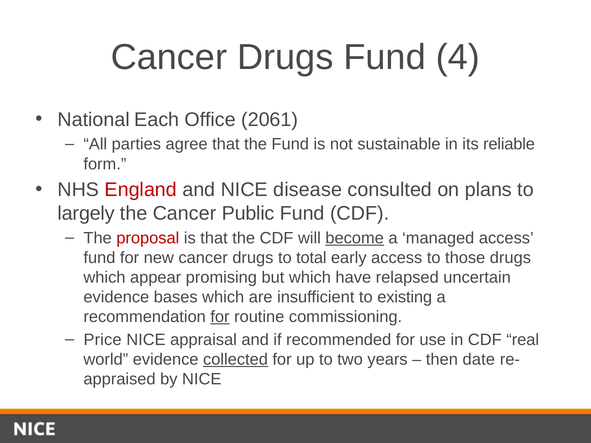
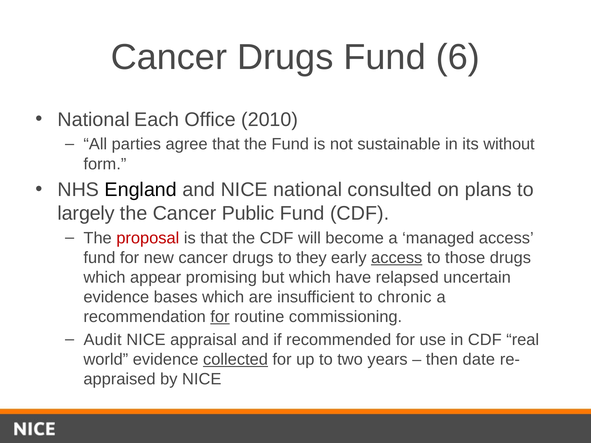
4: 4 -> 6 (458, 57)
2061: 2061 -> 2010 (270, 120)
reliable: reliable -> without (509, 144)
England colour: red -> black (141, 190)
NICE disease: disease -> national (308, 190)
become underline: present -> none (355, 238)
total: total -> they (311, 258)
access underline: none -> present (397, 258)
existing: existing -> chronic (405, 297)
Price: Price -> Audit (103, 340)
